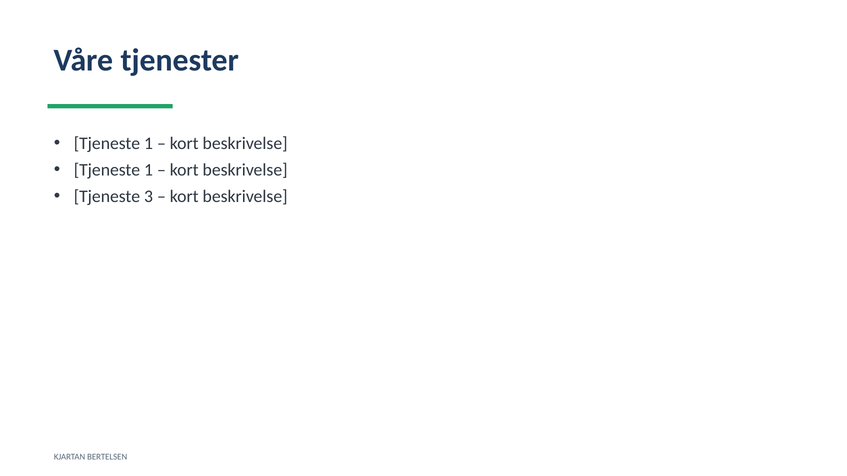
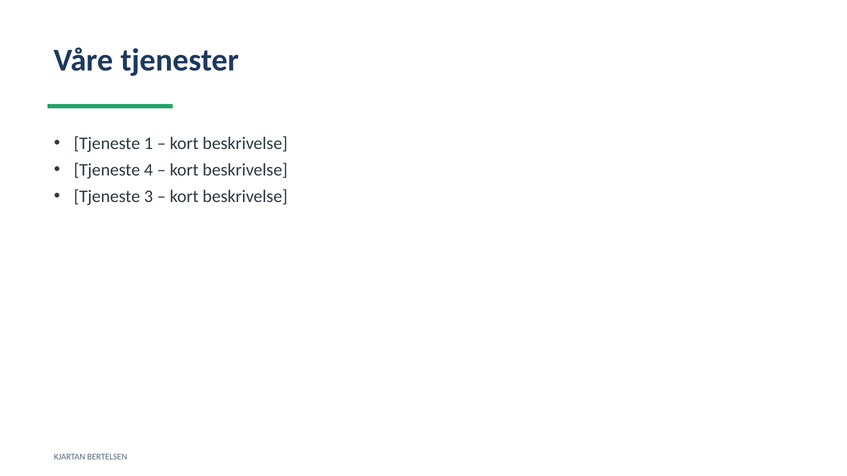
1: 1 -> 4 (148, 170)
